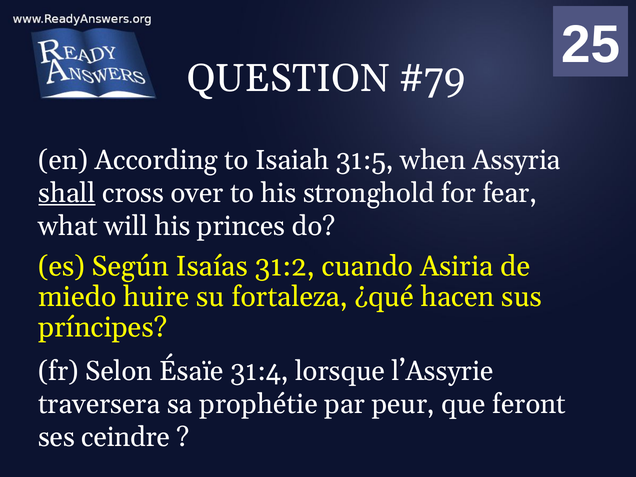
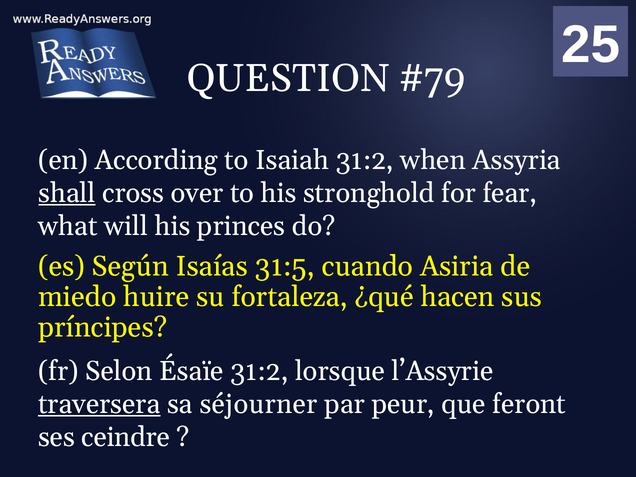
Isaiah 31:5: 31:5 -> 31:2 (365, 160)
31:2: 31:2 -> 31:5 (285, 266)
Ésaïe 31:4: 31:4 -> 31:2 (259, 371)
traversera underline: none -> present (99, 404)
prophétie: prophétie -> séjourner (258, 404)
